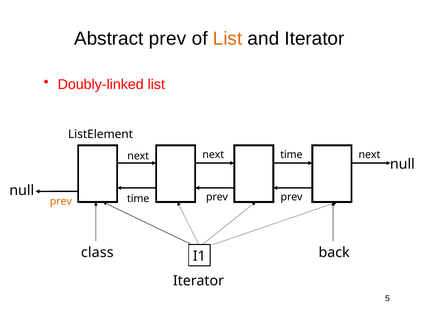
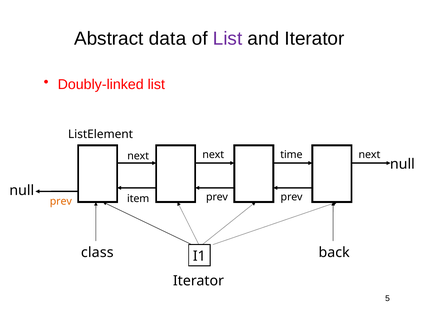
Abstract prev: prev -> data (168, 39)
List colour: orange -> purple (228, 39)
time: time -> item (138, 199)
